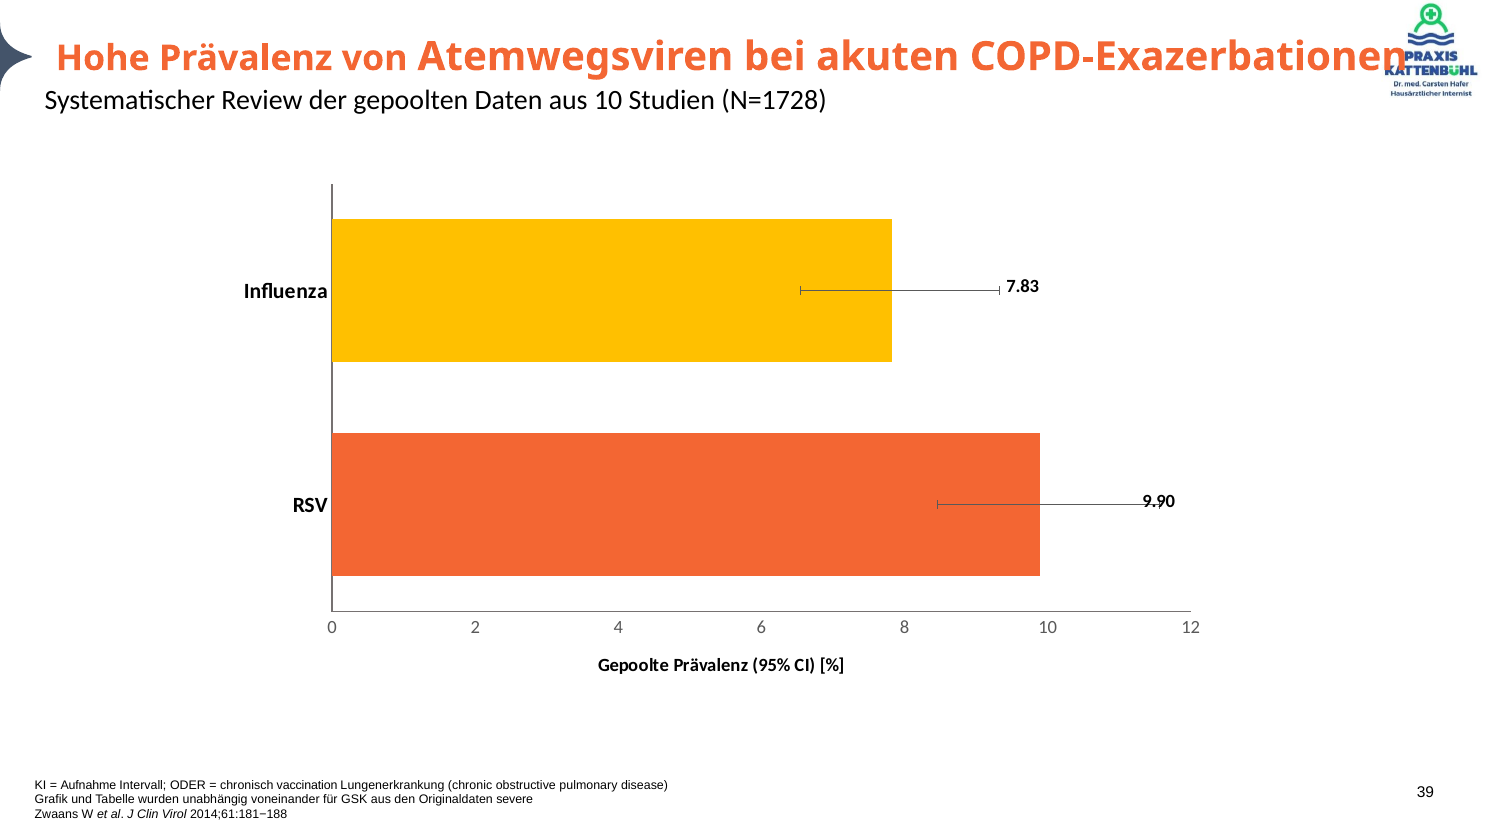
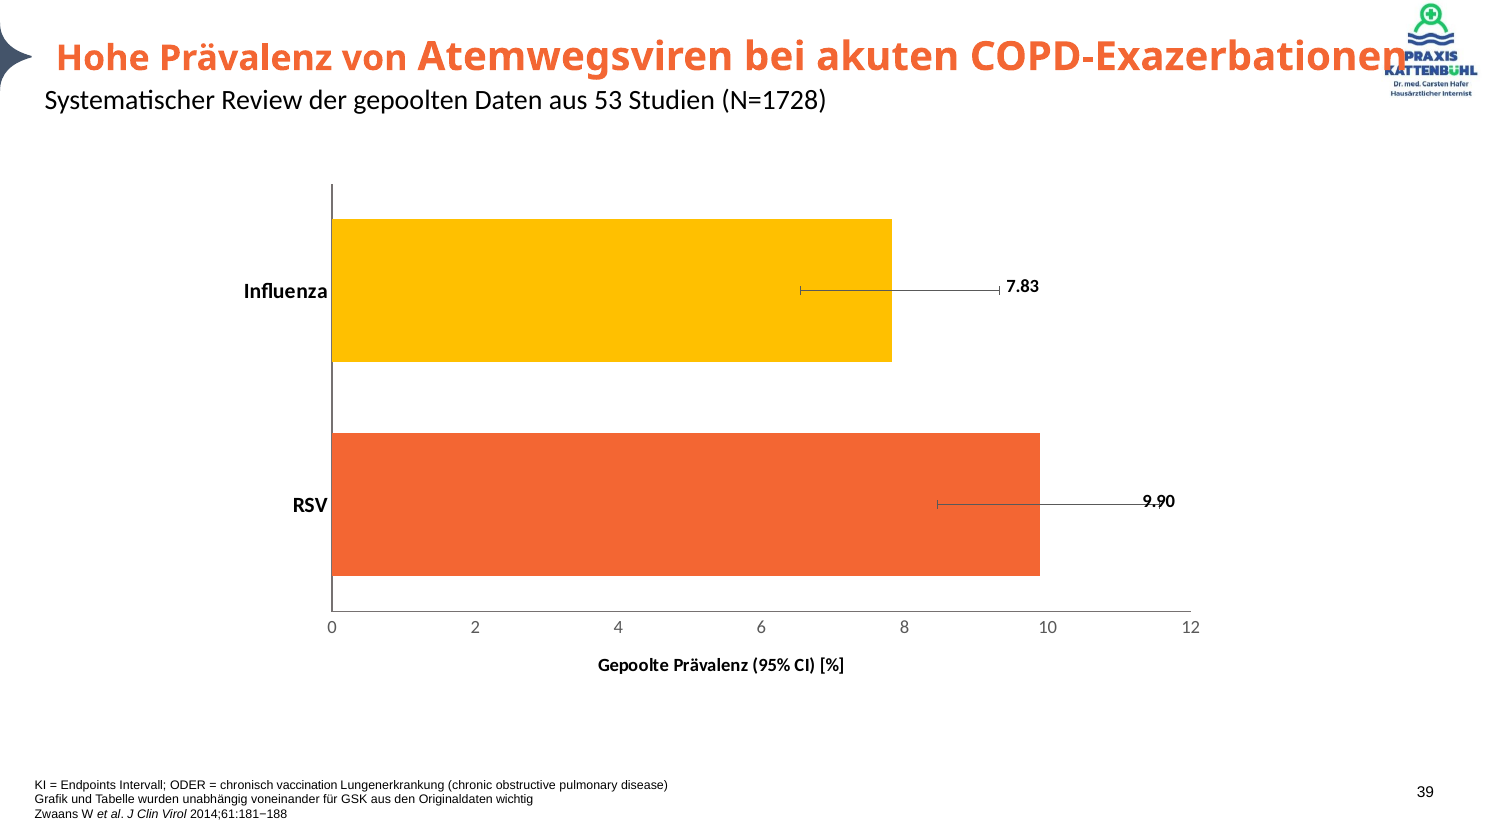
aus 10: 10 -> 53 (608, 100)
Aufnahme: Aufnahme -> Endpoints (88, 785)
severe: severe -> wichtig (515, 800)
